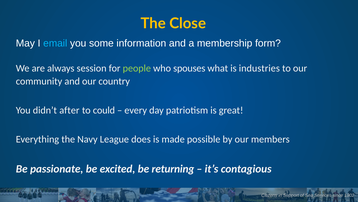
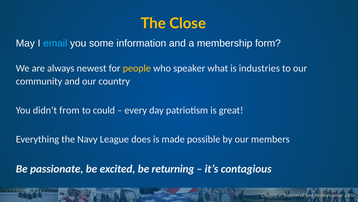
session: session -> newest (92, 68)
people colour: light green -> yellow (137, 68)
spouses: spouses -> speaker (189, 68)
after: after -> from (69, 110)
